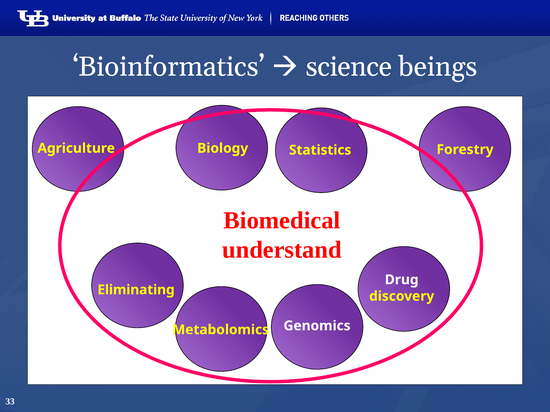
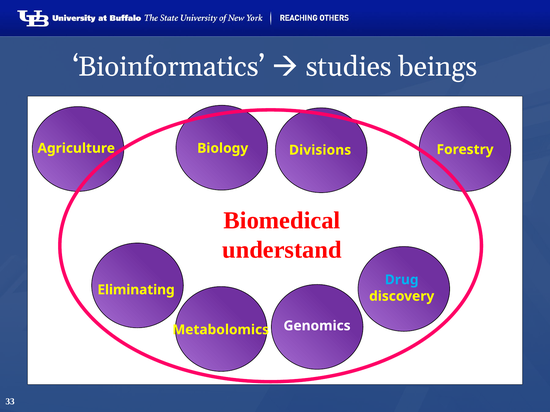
science: science -> studies (349, 67)
Statistics: Statistics -> Divisions (320, 150)
Drug colour: white -> light blue (402, 280)
